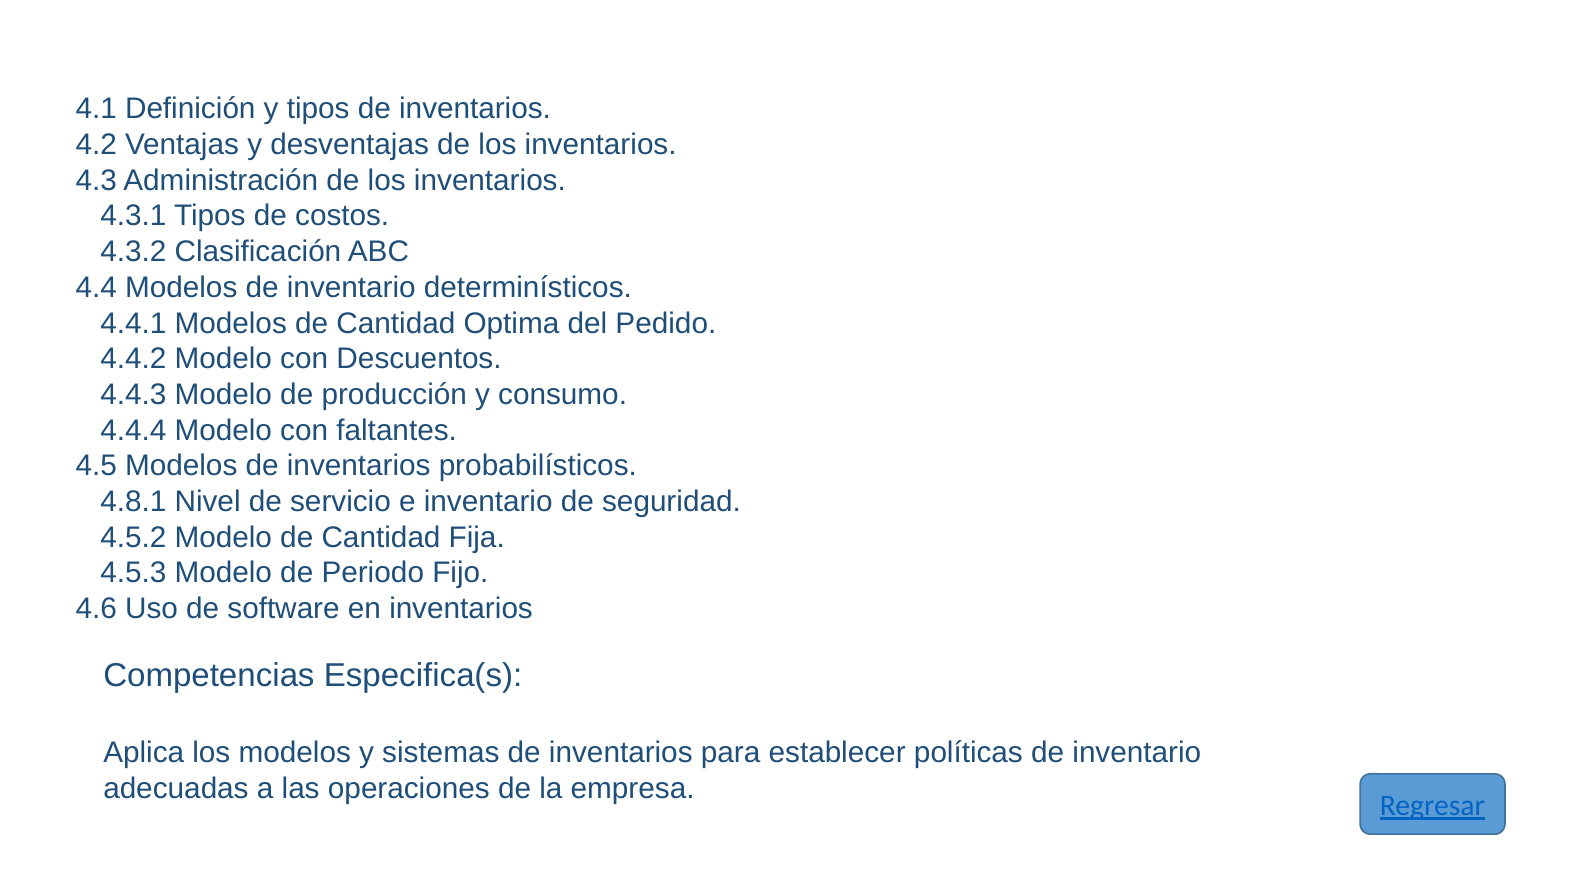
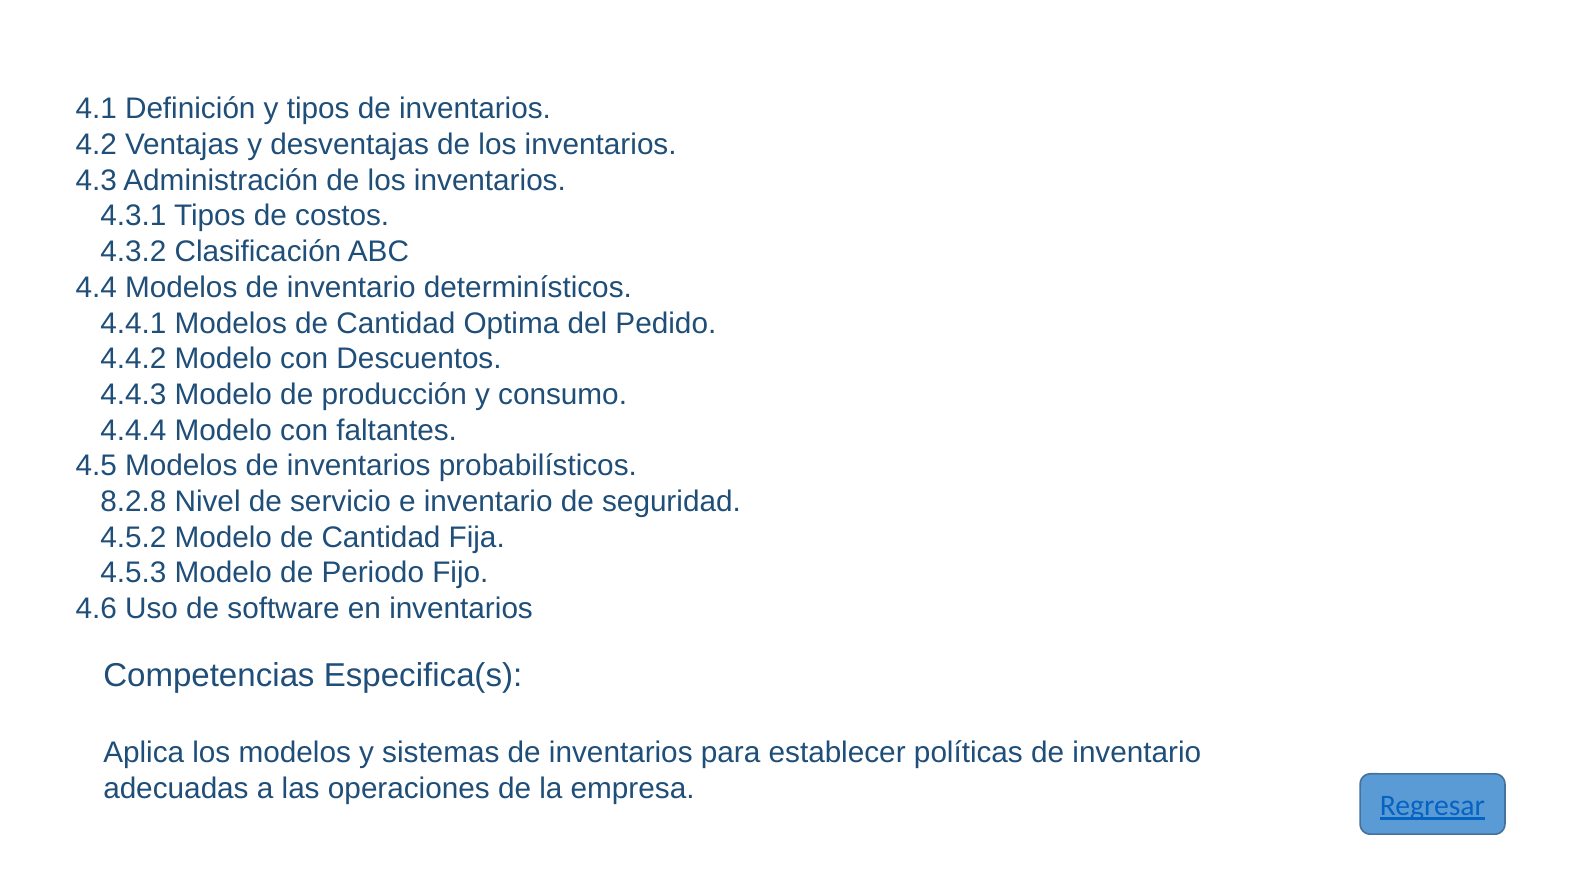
4.8.1: 4.8.1 -> 8.2.8 (133, 502)
